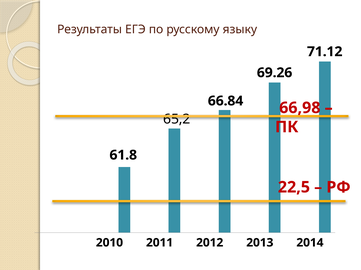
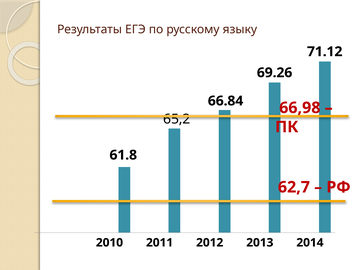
22,5: 22,5 -> 62,7 (294, 188)
